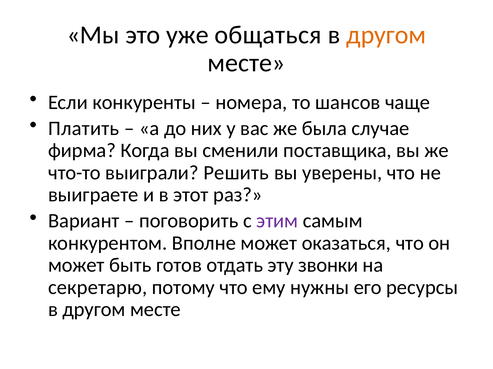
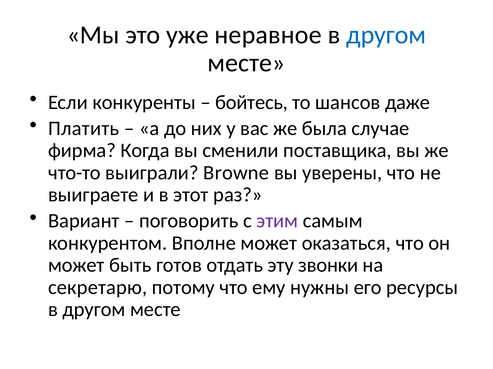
общаться: общаться -> неравное (268, 35)
другом colour: orange -> blue (386, 35)
номера: номера -> бойтесь (252, 102)
чаще: чаще -> даже (408, 102)
Решить: Решить -> Browne (236, 173)
